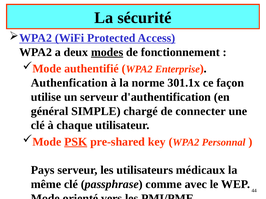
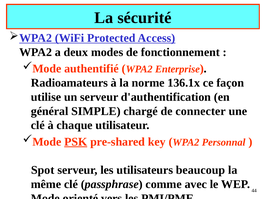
modes underline: present -> none (107, 52)
Authenfication: Authenfication -> Radioamateurs (69, 83)
301.1x: 301.1x -> 136.1x (184, 83)
Pays: Pays -> Spot (43, 171)
médicaux: médicaux -> beaucoup (201, 171)
